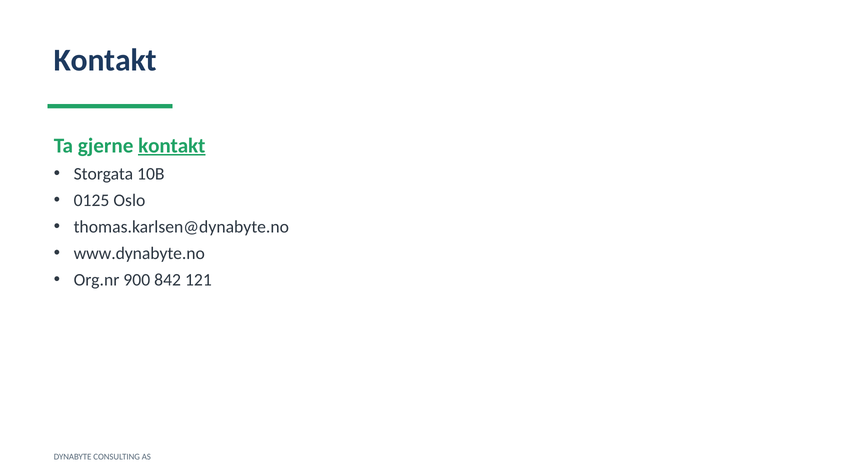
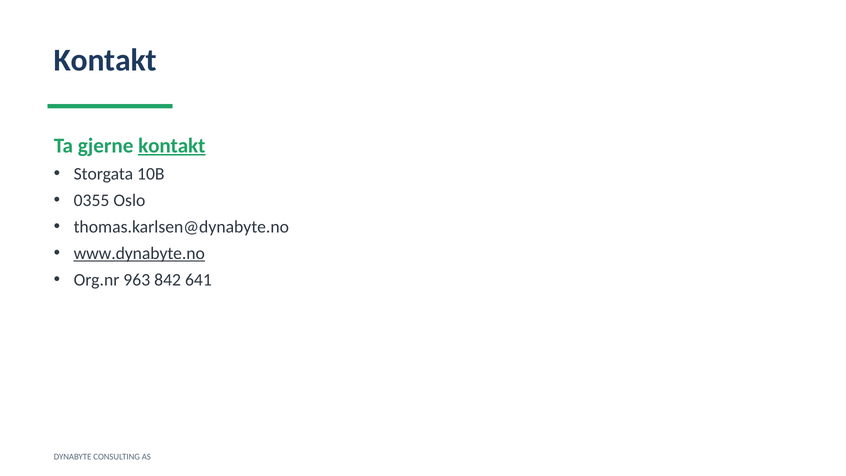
0125: 0125 -> 0355 (92, 200)
www.dynabyte.no underline: none -> present (139, 253)
900: 900 -> 963 (137, 280)
121: 121 -> 641 (198, 280)
